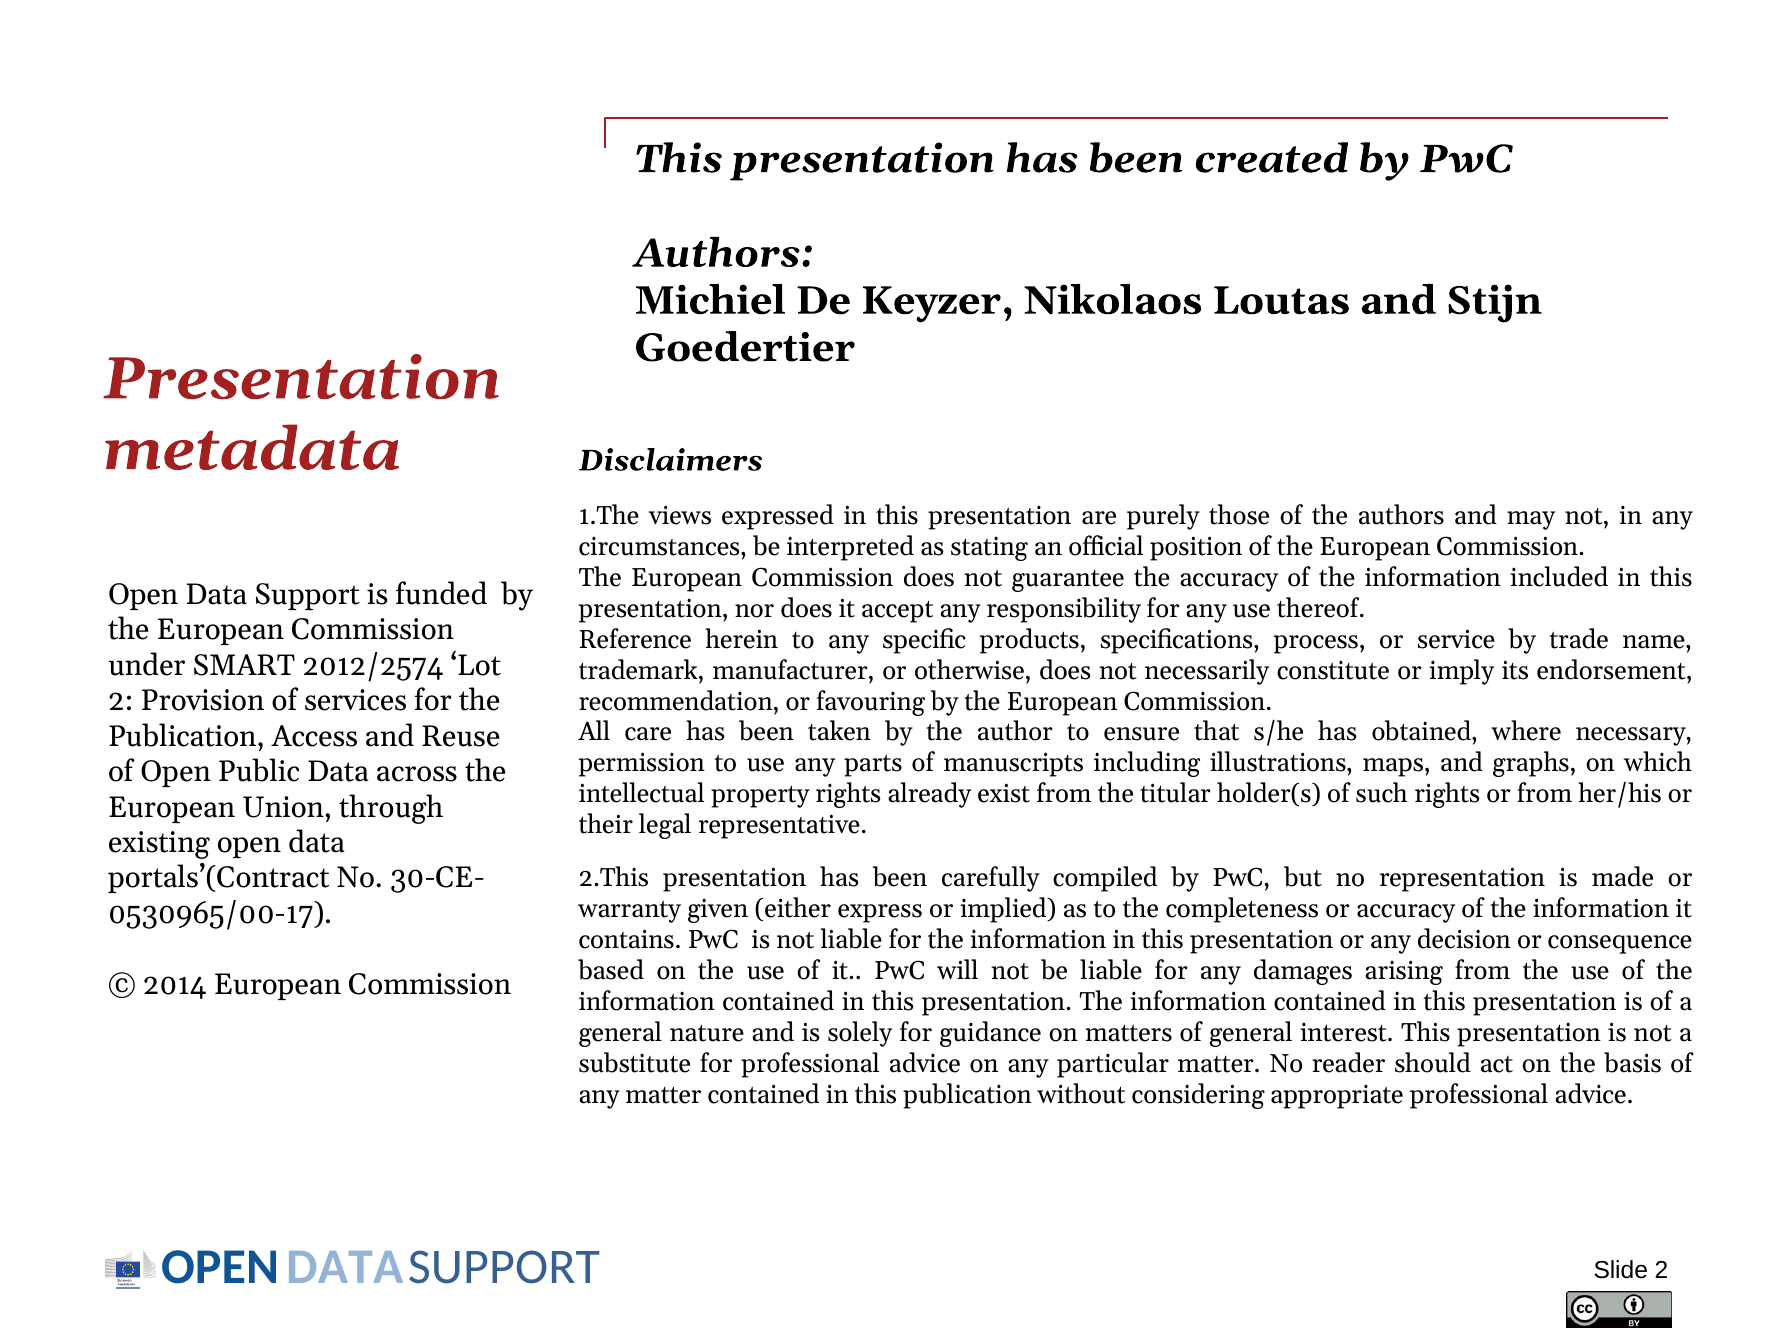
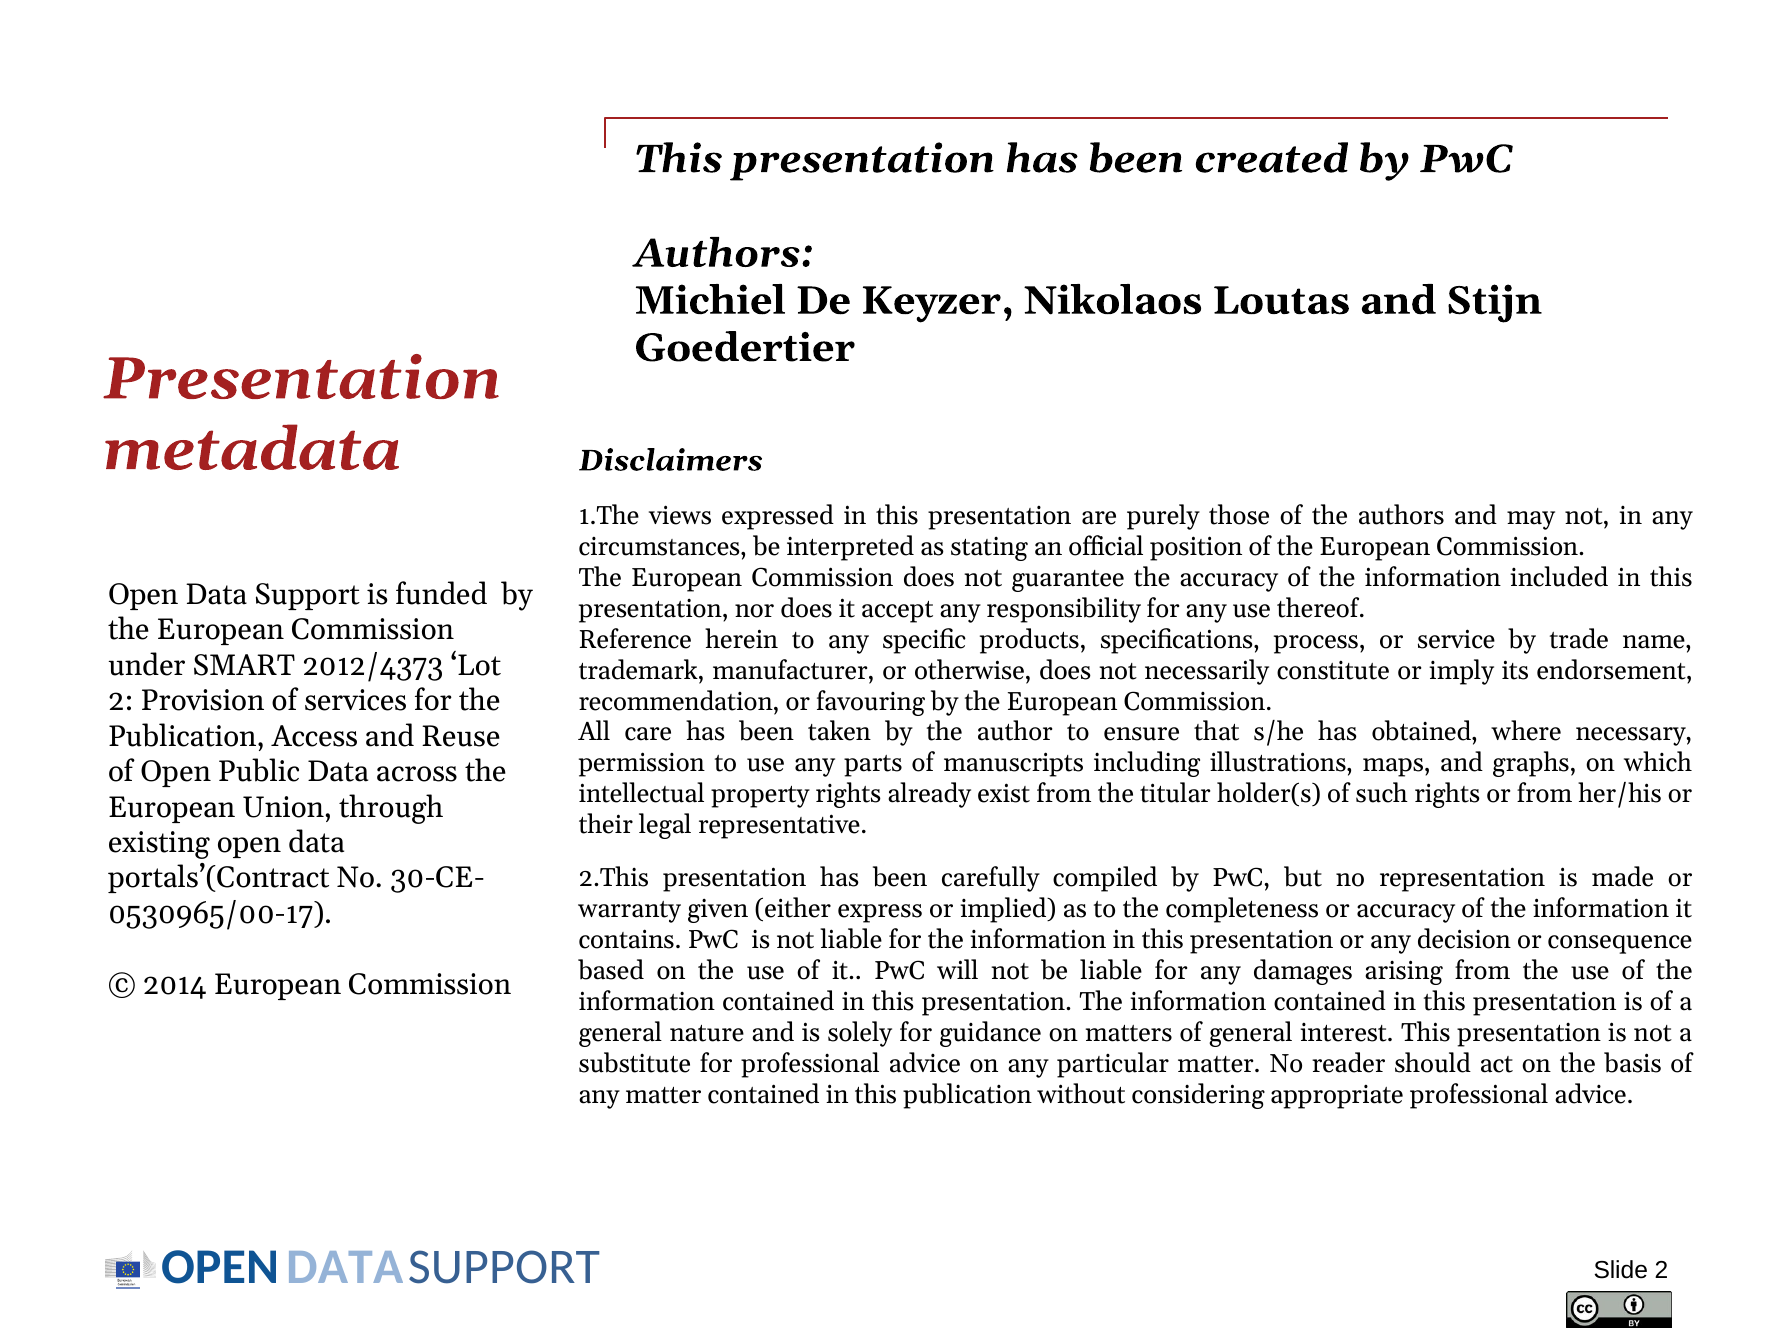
2012/2574: 2012/2574 -> 2012/4373 (373, 666)
